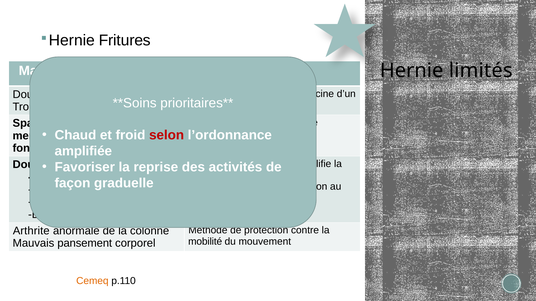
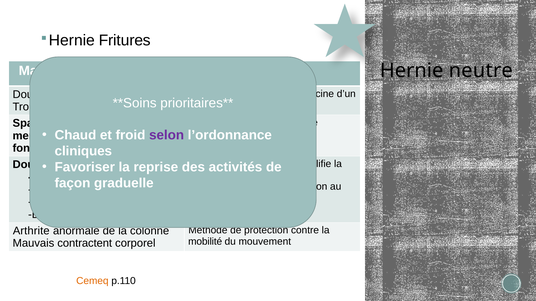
limités: limités -> neutre (481, 71)
selon colour: red -> purple (167, 135)
amplifiée: amplifiée -> cliniques (83, 151)
Mauvais pansement: pansement -> contractent (85, 244)
